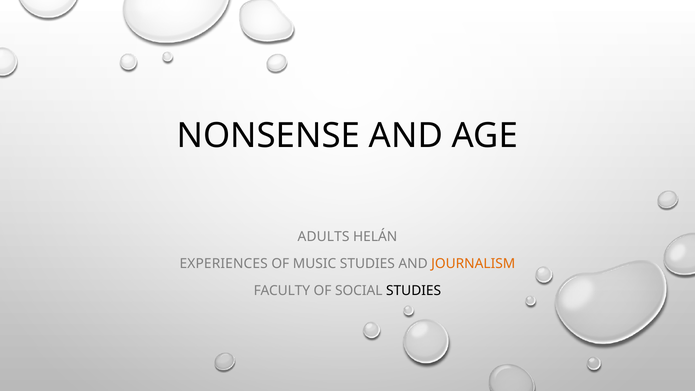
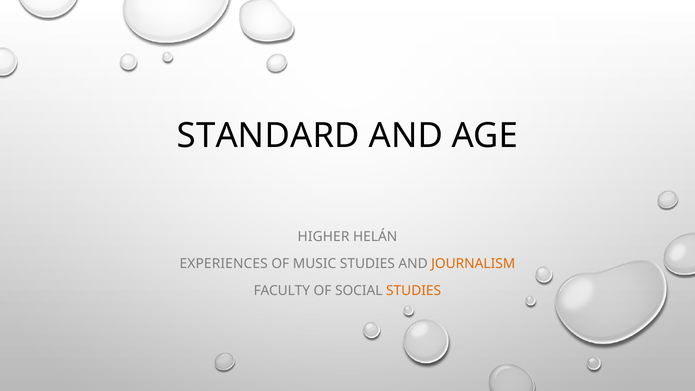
NONSENSE: NONSENSE -> STANDARD (268, 136)
ADULTS: ADULTS -> HIGHER (324, 237)
STUDIES colour: black -> orange (414, 291)
